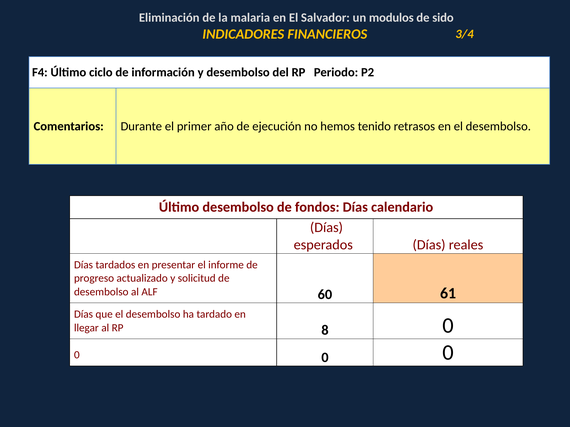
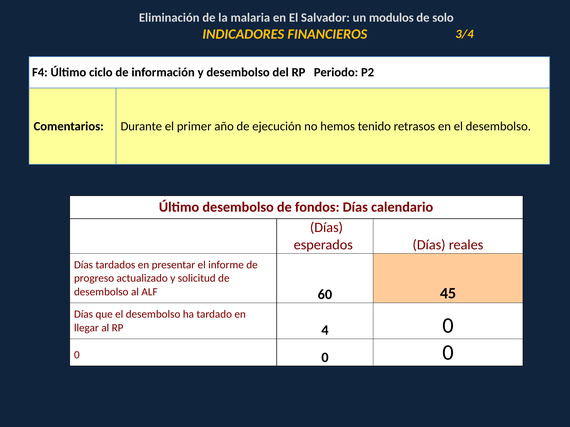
sido: sido -> solo (443, 18)
61: 61 -> 45 (448, 294)
8: 8 -> 4 (325, 331)
